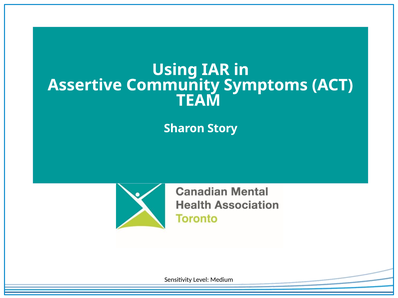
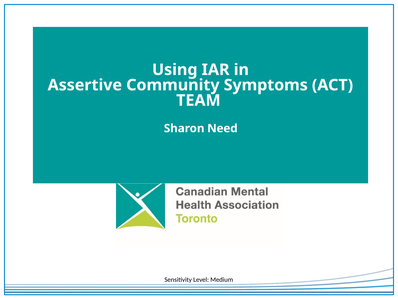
Story: Story -> Need (222, 129)
